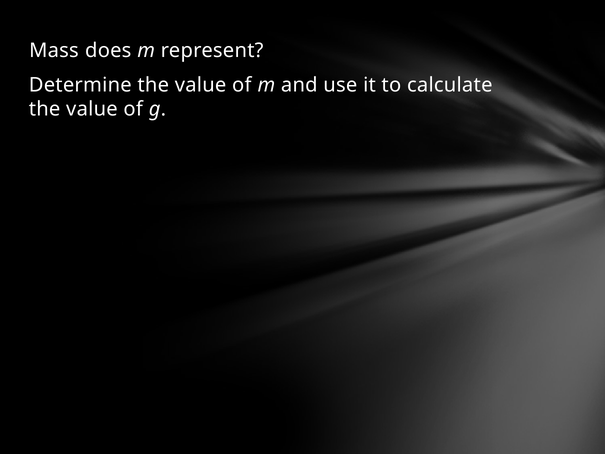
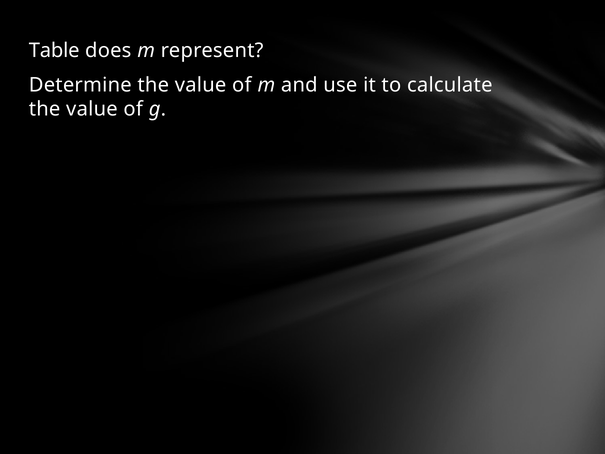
Mass: Mass -> Table (54, 51)
